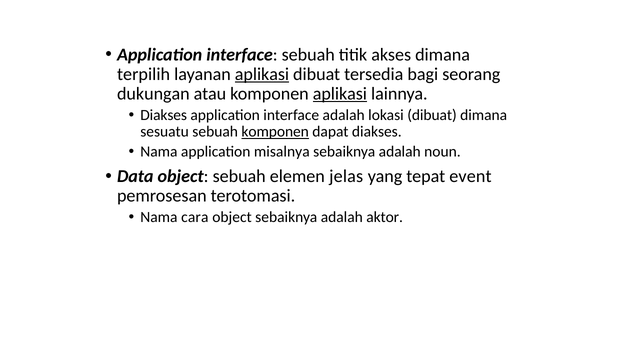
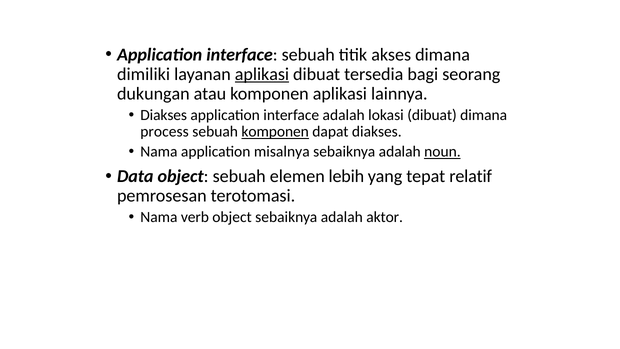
terpilih: terpilih -> dimiliki (144, 74)
aplikasi underline: present -> none (340, 94)
sesuatu: sesuatu -> process (165, 132)
noun underline: none -> present (442, 152)
jelas: jelas -> lebih (346, 176)
event: event -> relatif (471, 176)
cara: cara -> verb (195, 217)
